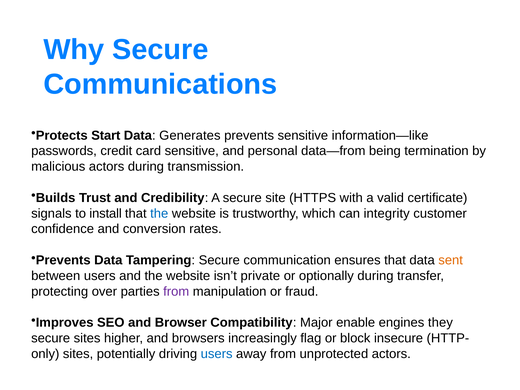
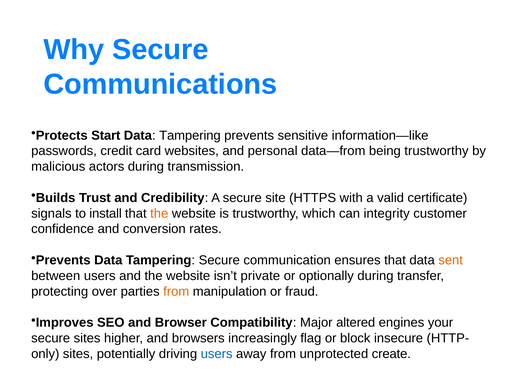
Generates: Generates -> Tampering (190, 135)
card sensitive: sensitive -> websites (192, 151)
being termination: termination -> trustworthy (436, 151)
the colour: blue -> orange (159, 213)
from colour: purple -> orange (176, 291)
enable: enable -> altered (356, 323)
they: they -> your (440, 323)
unprotected actors: actors -> create (391, 354)
